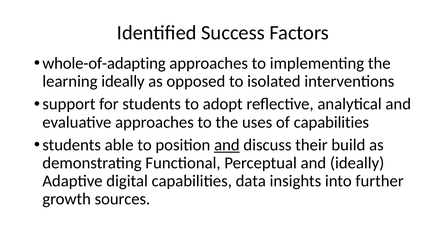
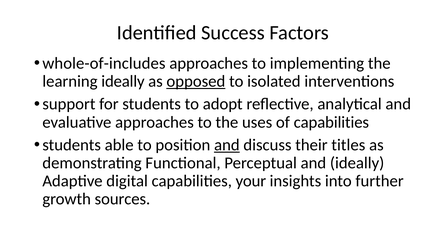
whole-of-adapting: whole-of-adapting -> whole-of-includes (104, 63)
opposed underline: none -> present (196, 81)
build: build -> titles (348, 145)
data: data -> your (251, 181)
